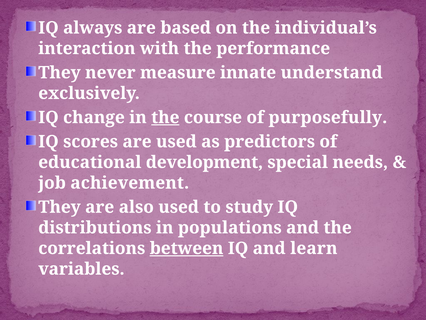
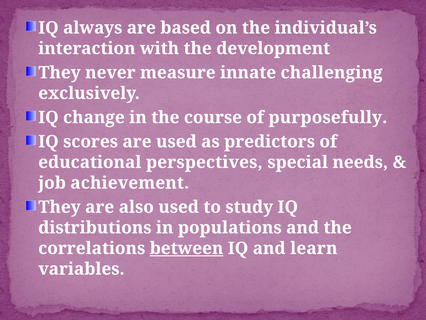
performance: performance -> development (273, 48)
understand: understand -> challenging (332, 73)
the underline: present -> none (165, 117)
development: development -> perspectives (204, 162)
